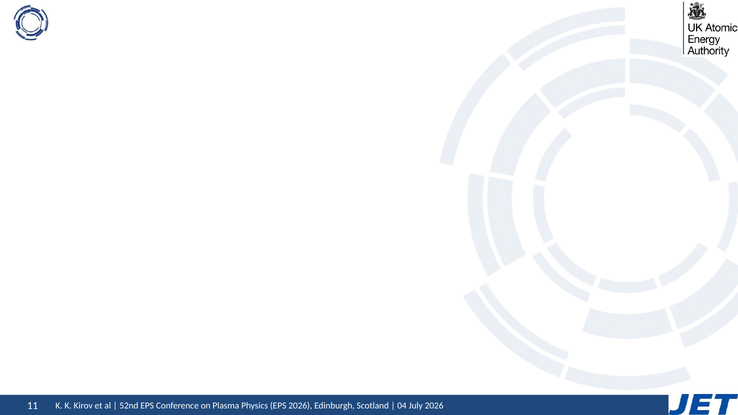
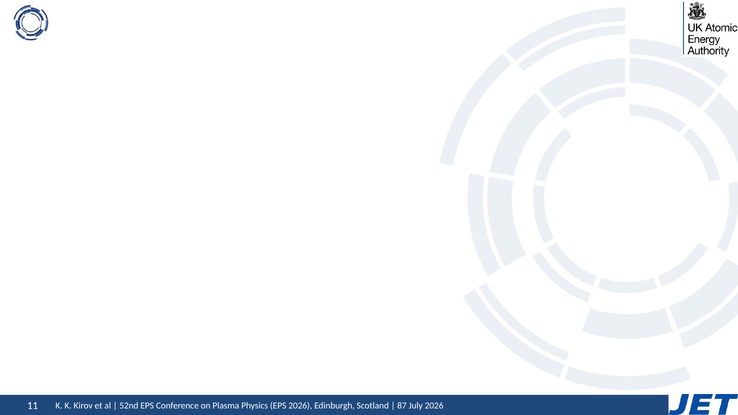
04: 04 -> 87 (402, 406)
